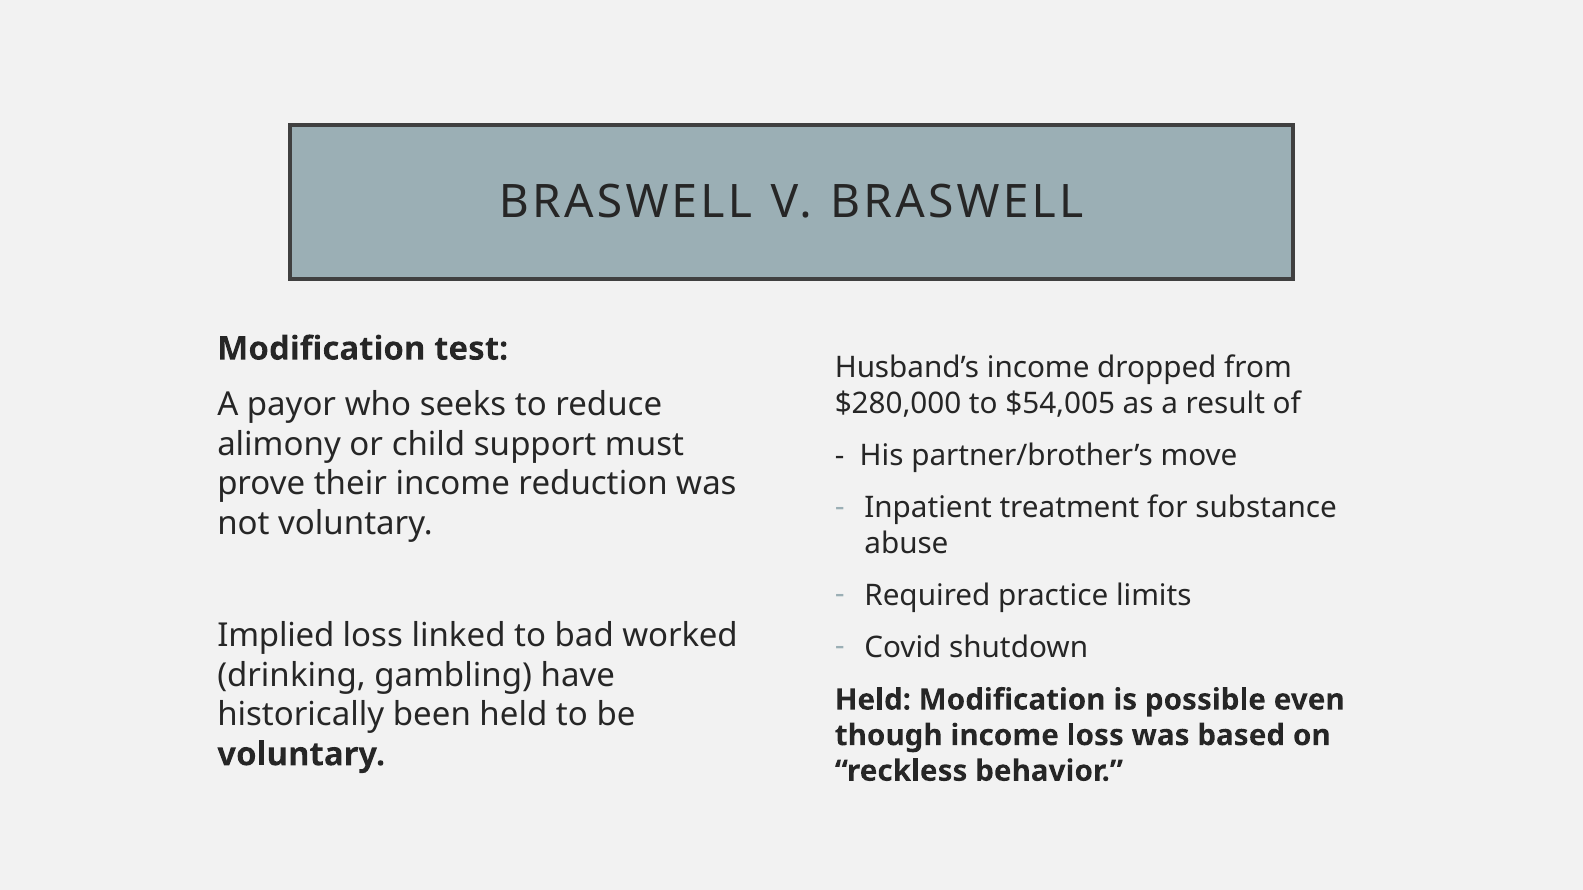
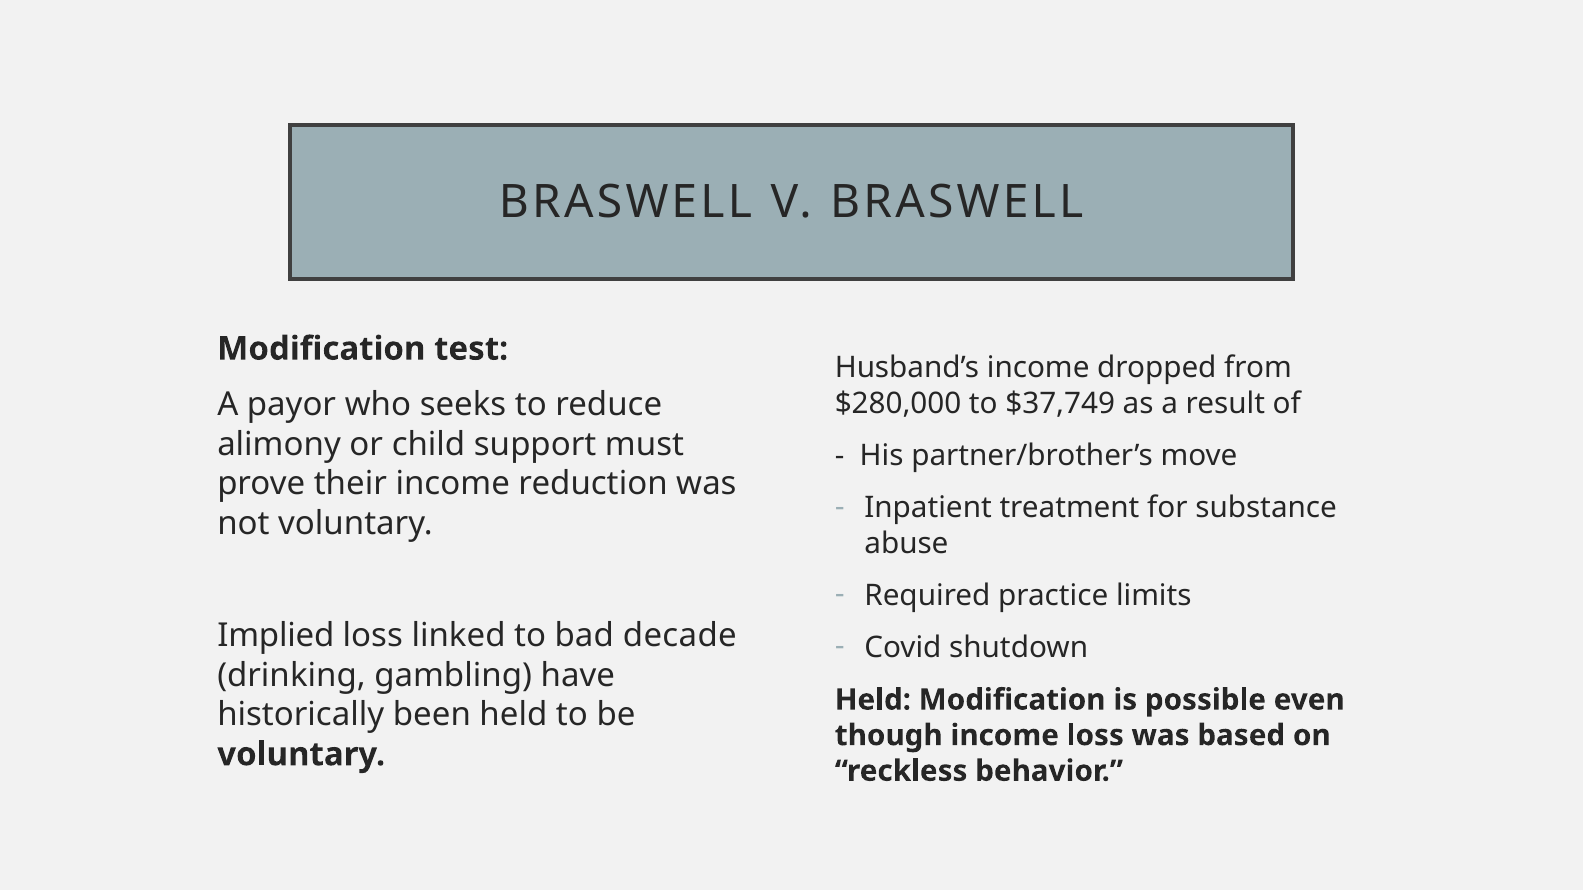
$54,005: $54,005 -> $37,749 (1060, 404)
worked: worked -> decade (680, 636)
